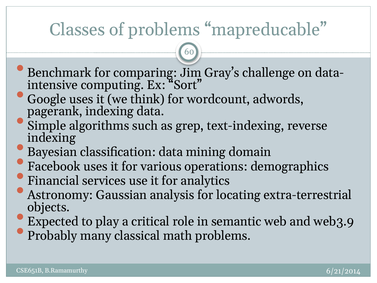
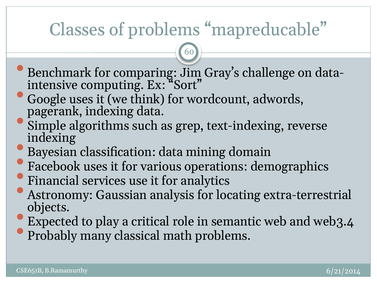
web3.9: web3.9 -> web3.4 (334, 221)
